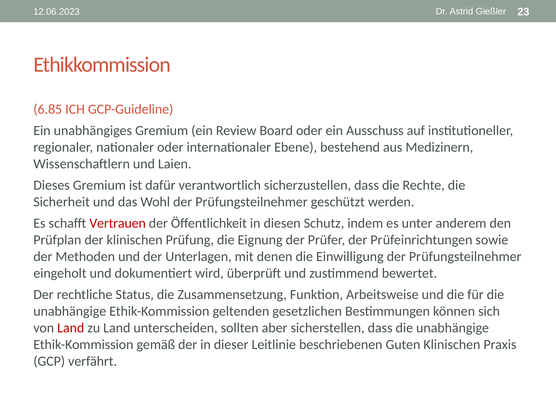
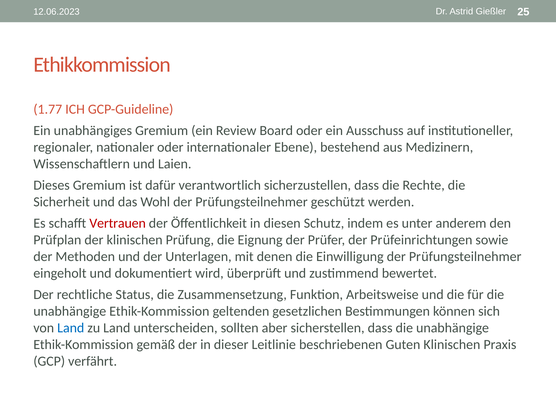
23: 23 -> 25 (523, 12)
6.85: 6.85 -> 1.77 (48, 109)
Land colour: red -> blue (71, 328)
